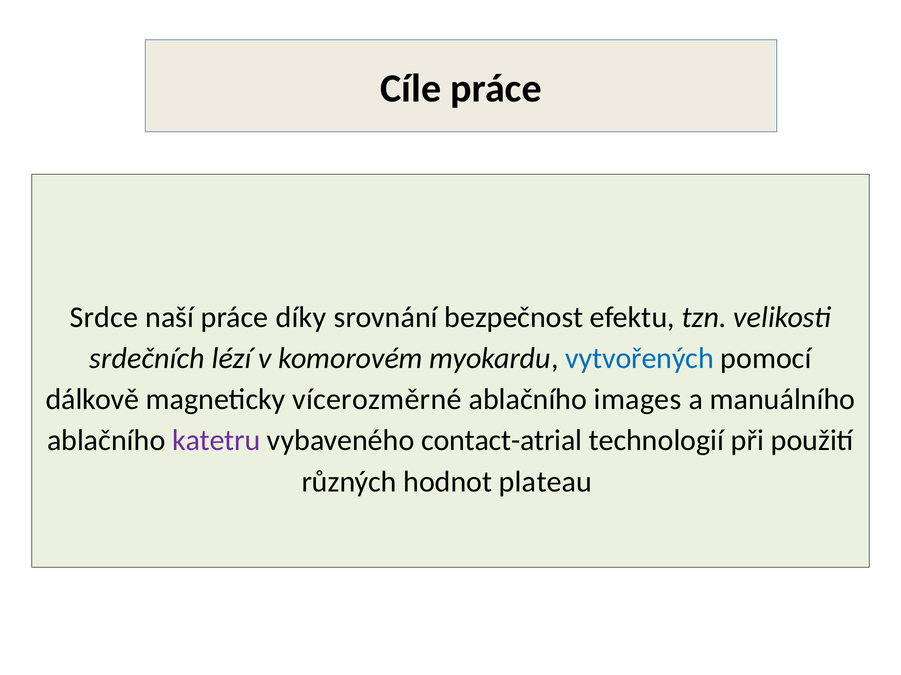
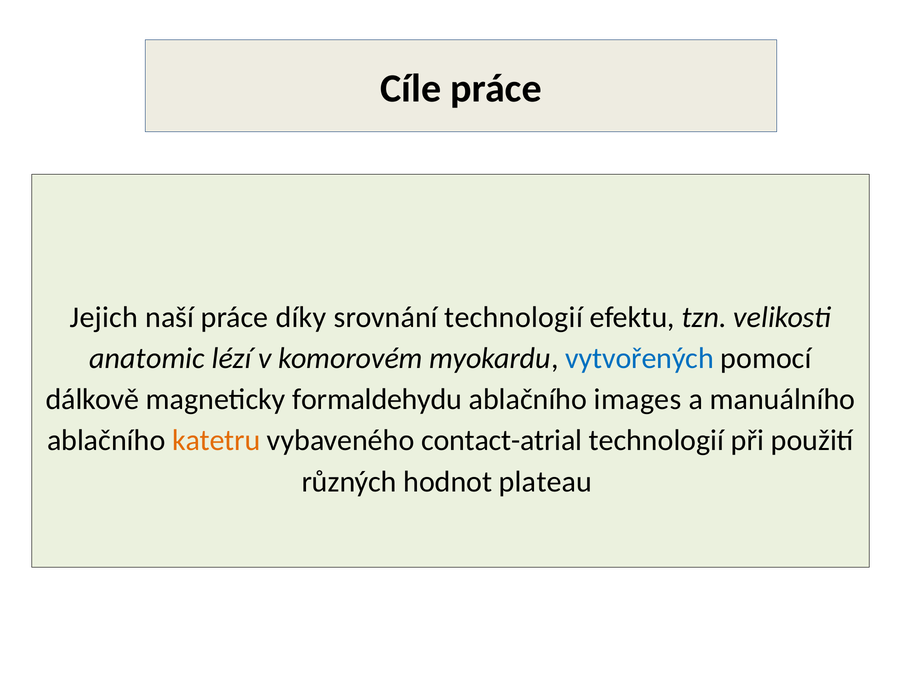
Srdce: Srdce -> Jejich (104, 318)
srovnání bezpečnost: bezpečnost -> technologií (514, 318)
srdečních: srdečních -> anatomic (147, 359)
vícerozměrné: vícerozměrné -> formaldehydu (377, 400)
katetru colour: purple -> orange (216, 441)
